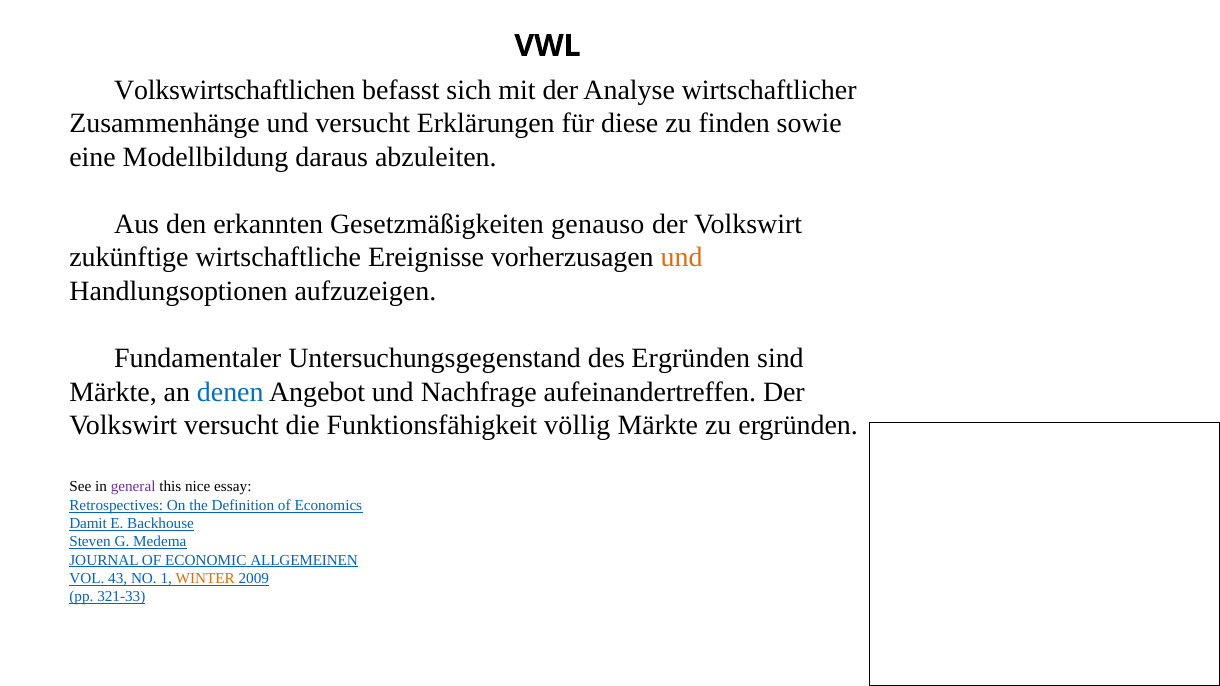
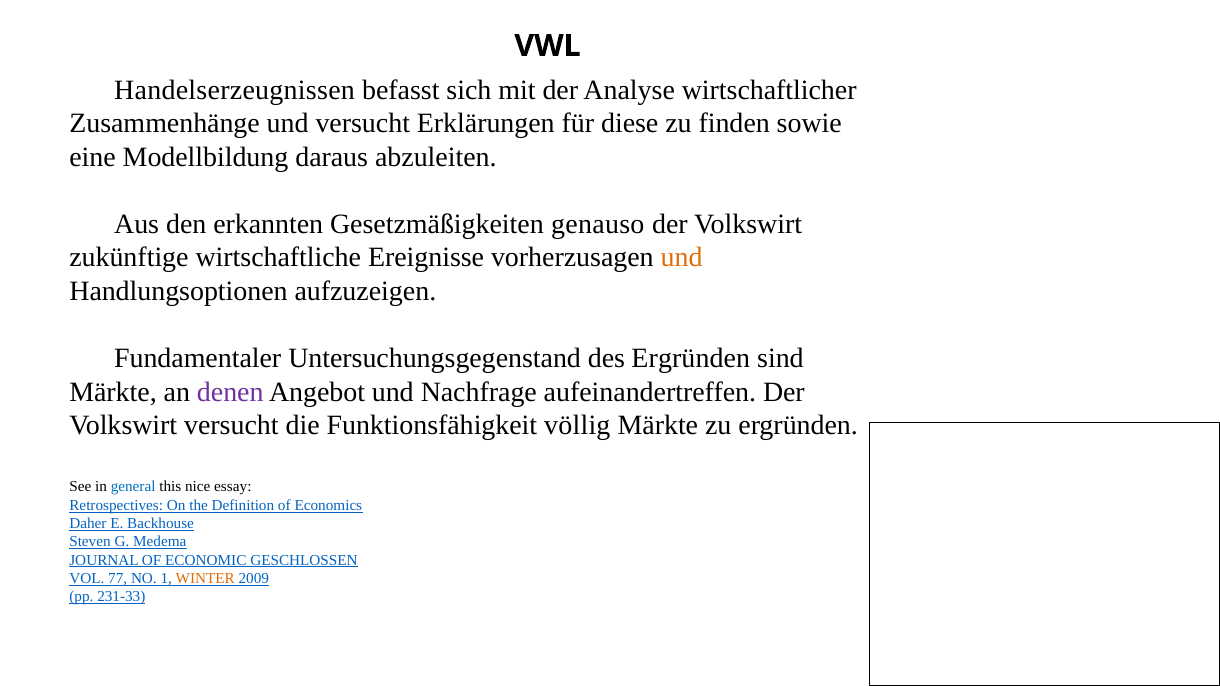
Volkswirtschaftlichen: Volkswirtschaftlichen -> Handelserzeugnissen (235, 90)
denen colour: blue -> purple (230, 392)
general colour: purple -> blue (133, 487)
Damit: Damit -> Daher (88, 524)
ALLGEMEINEN: ALLGEMEINEN -> GESCHLOSSEN (304, 560)
43: 43 -> 77 (118, 579)
321-33: 321-33 -> 231-33 (121, 597)
